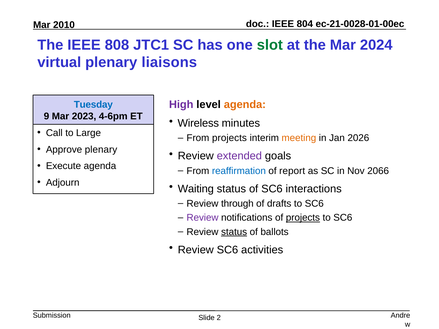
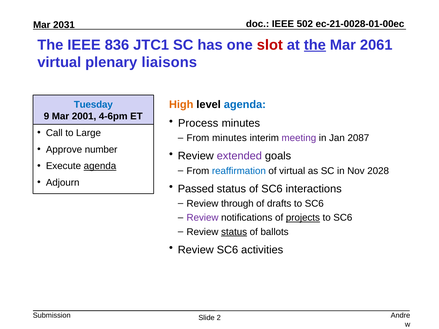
804: 804 -> 502 (305, 24)
2010: 2010 -> 2031 (64, 25)
808: 808 -> 836 (117, 45)
slot colour: green -> red (270, 45)
the underline: none -> present (315, 45)
2024: 2024 -> 2061 (376, 45)
High colour: purple -> orange (181, 105)
agenda colour: orange -> blue (245, 105)
2023: 2023 -> 2001 (84, 116)
Wireless: Wireless -> Process (198, 123)
From projects: projects -> minutes (229, 138)
meeting colour: orange -> purple (299, 138)
2026: 2026 -> 2087 (358, 138)
Approve plenary: plenary -> number (101, 150)
agenda underline: none -> present (100, 166)
of report: report -> virtual (292, 171)
2066: 2066 -> 2028 (378, 171)
Waiting: Waiting -> Passed (196, 189)
